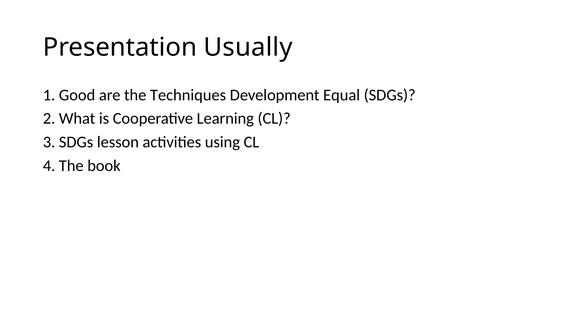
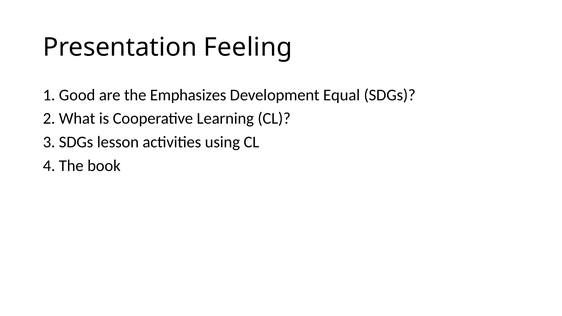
Usually: Usually -> Feeling (248, 47)
Techniques: Techniques -> Emphasizes (188, 95)
